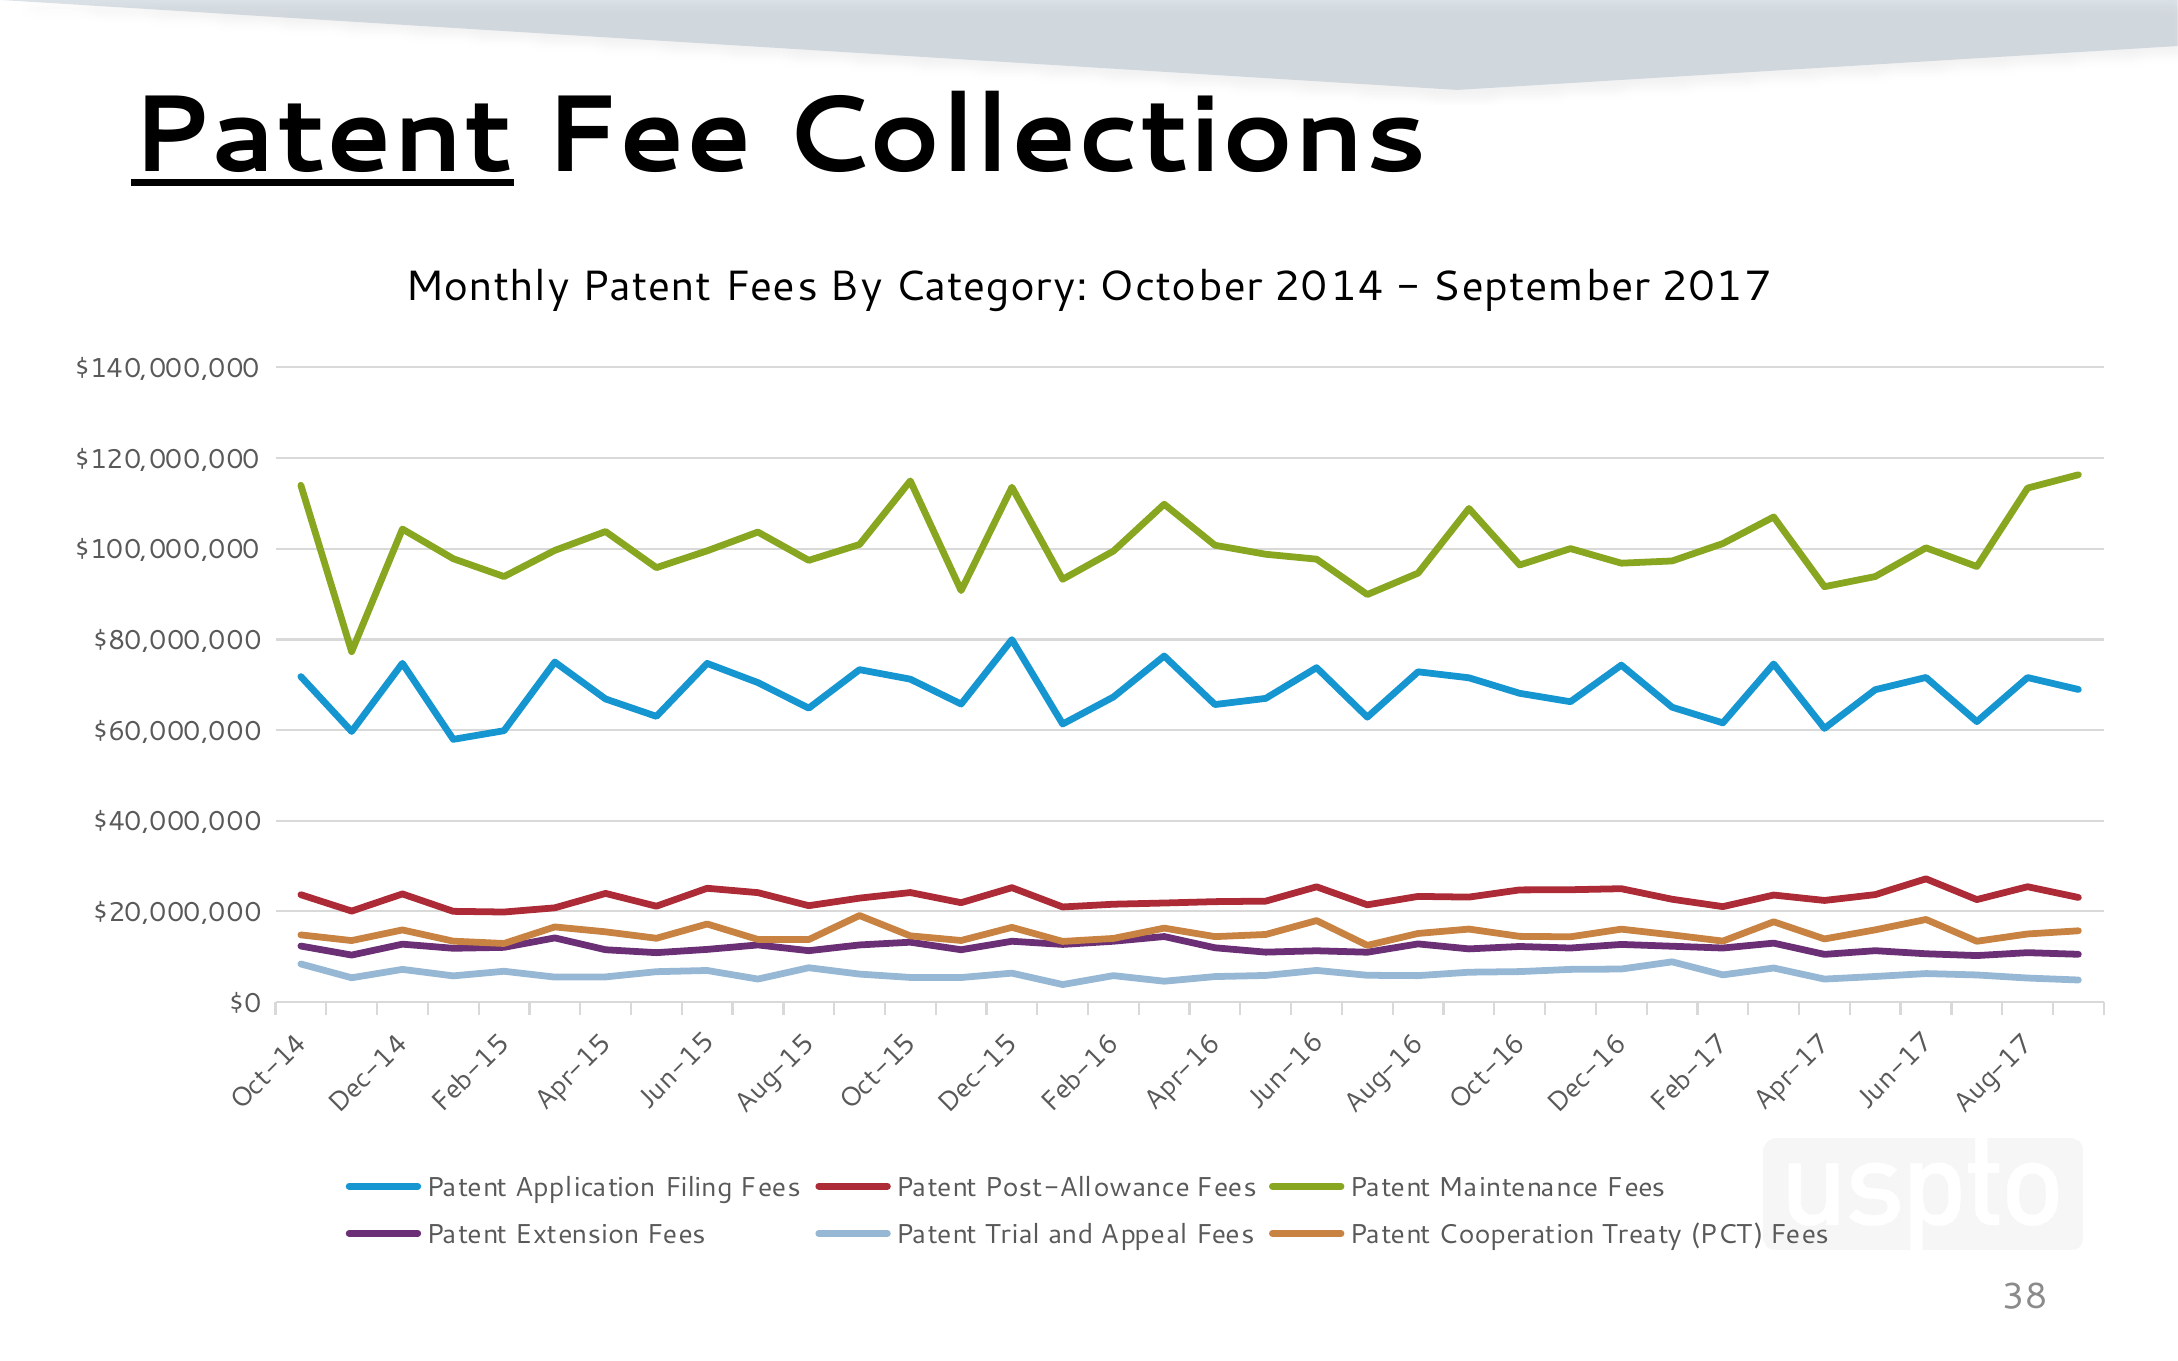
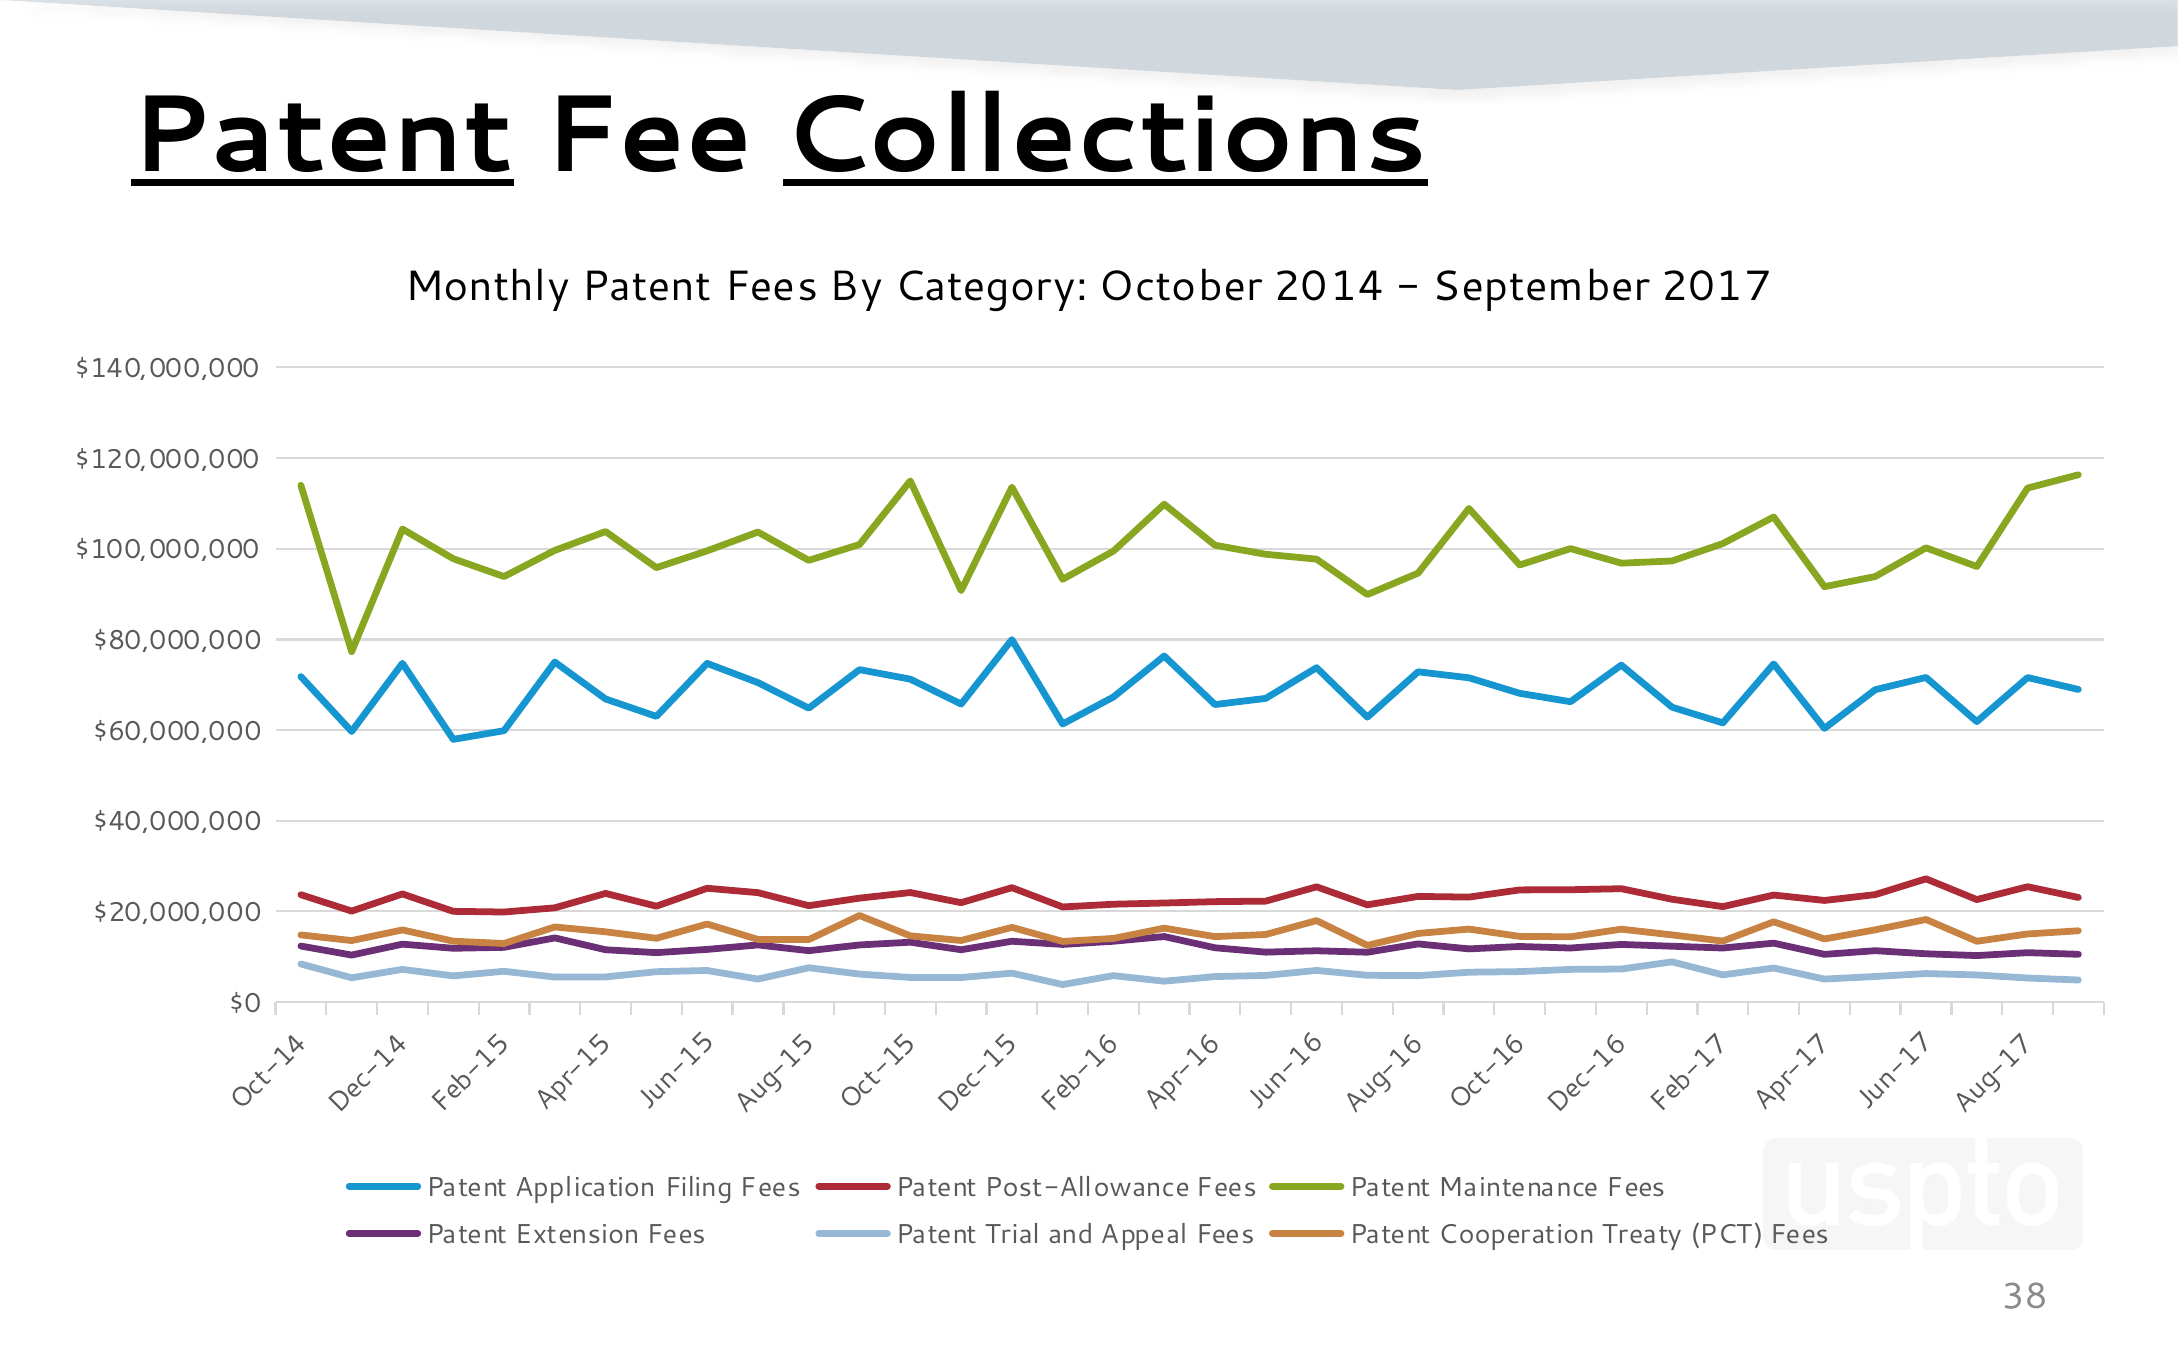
Collections underline: none -> present (1105, 136)
